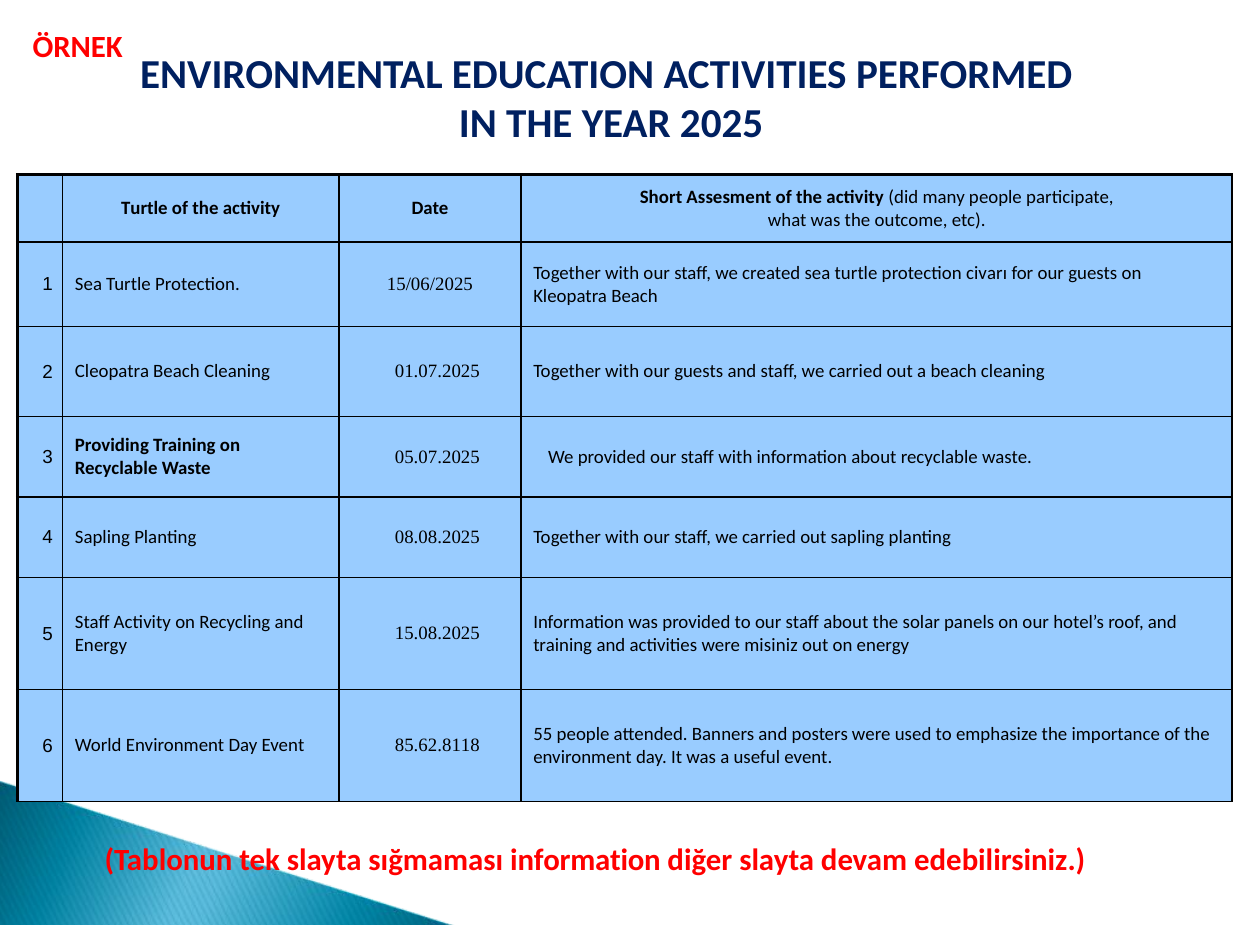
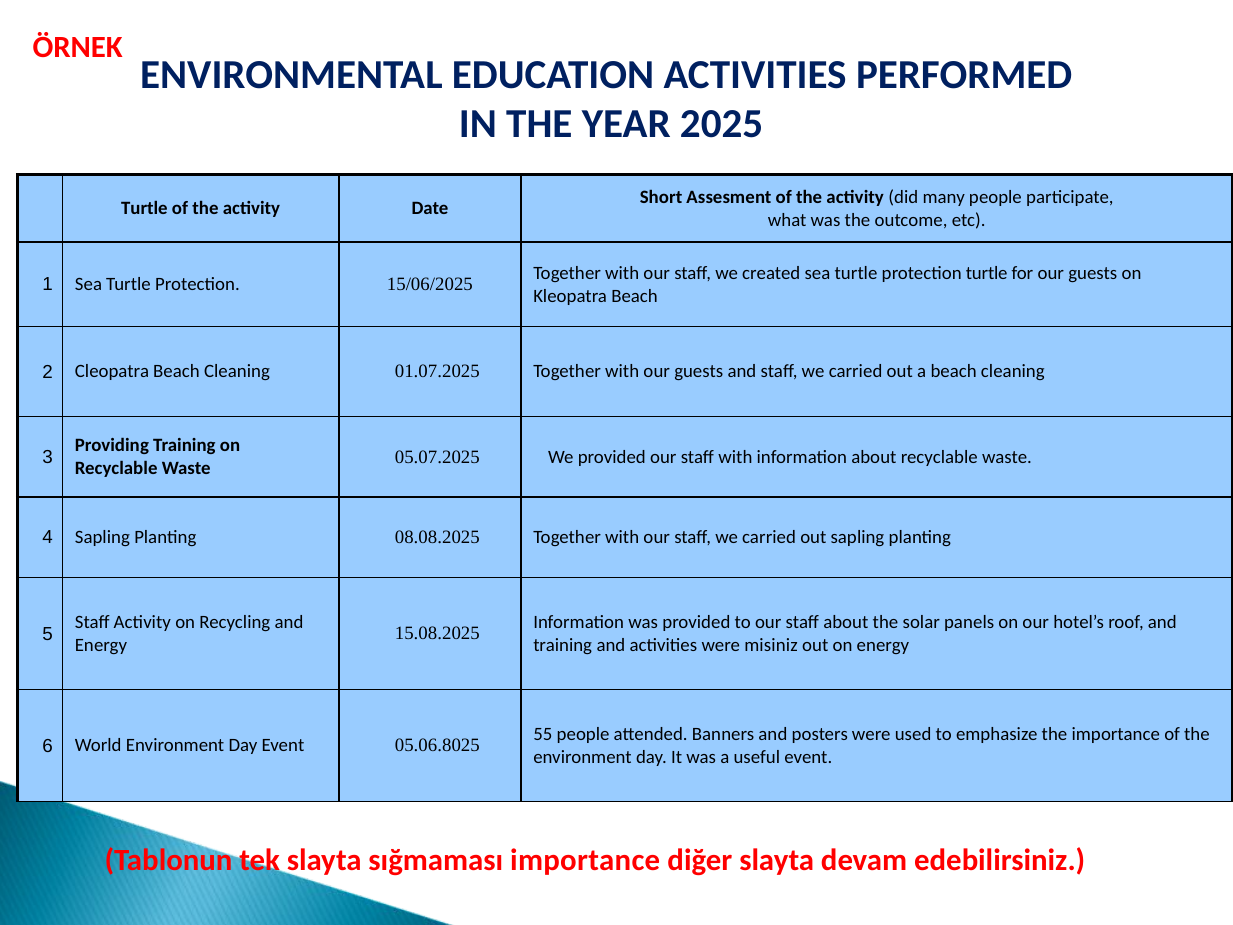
protection civarı: civarı -> turtle (987, 273)
85.62.8118: 85.62.8118 -> 05.06.8025 (437, 745)
sığmaması information: information -> importance (585, 860)
